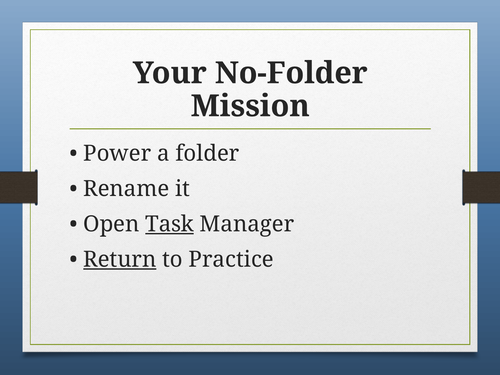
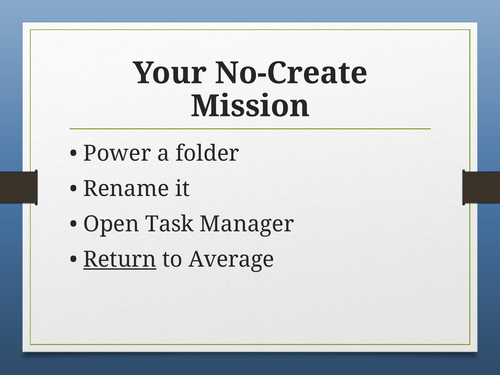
No-Folder: No-Folder -> No-Create (291, 73)
Task underline: present -> none (170, 224)
Practice: Practice -> Average (231, 260)
